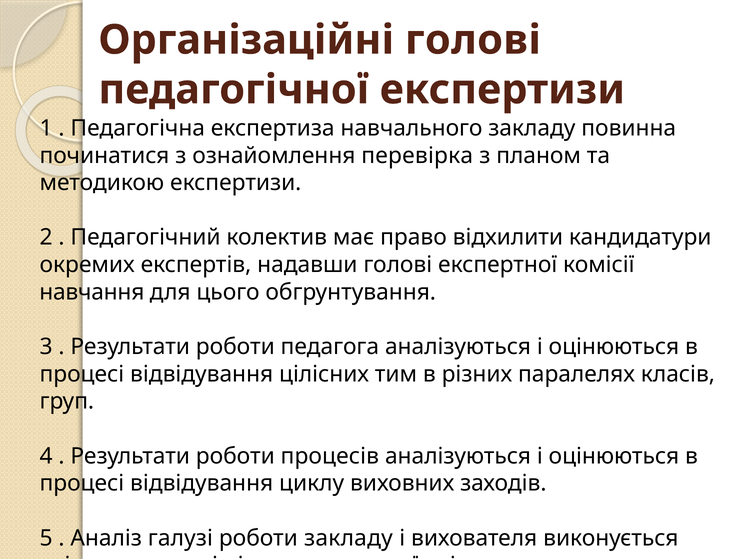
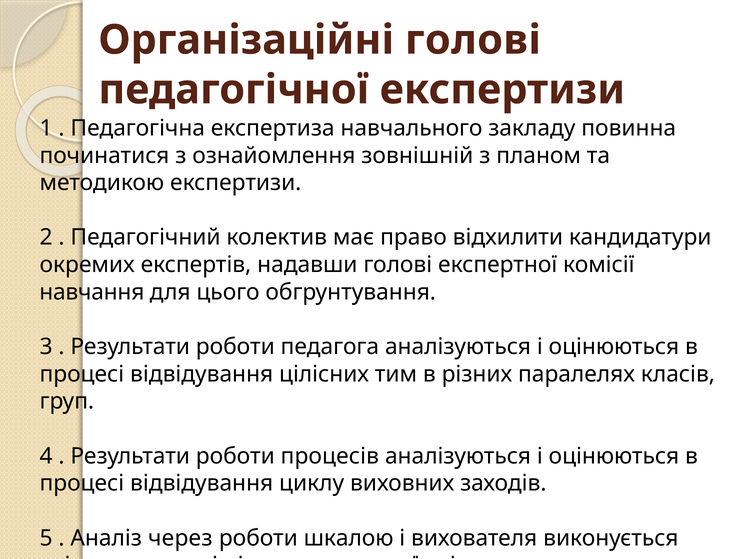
перевірка: перевірка -> зовнішній (417, 156)
галузі: галузі -> через (180, 538)
роботи закладу: закладу -> шкалою (349, 538)
